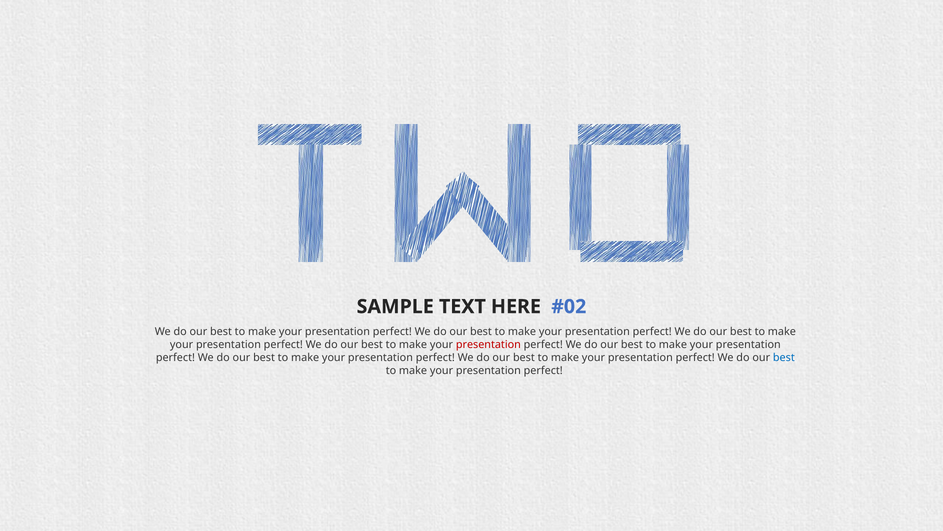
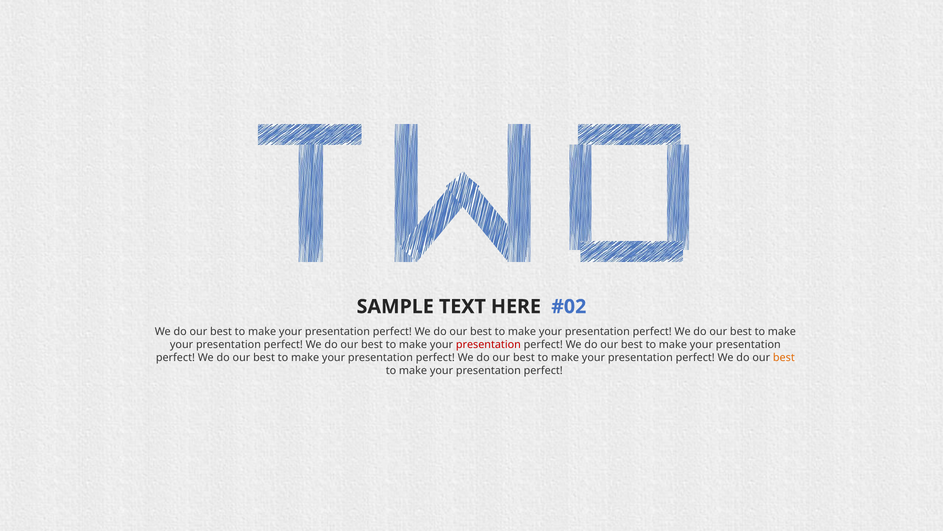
best colour: blue -> orange (784, 357)
